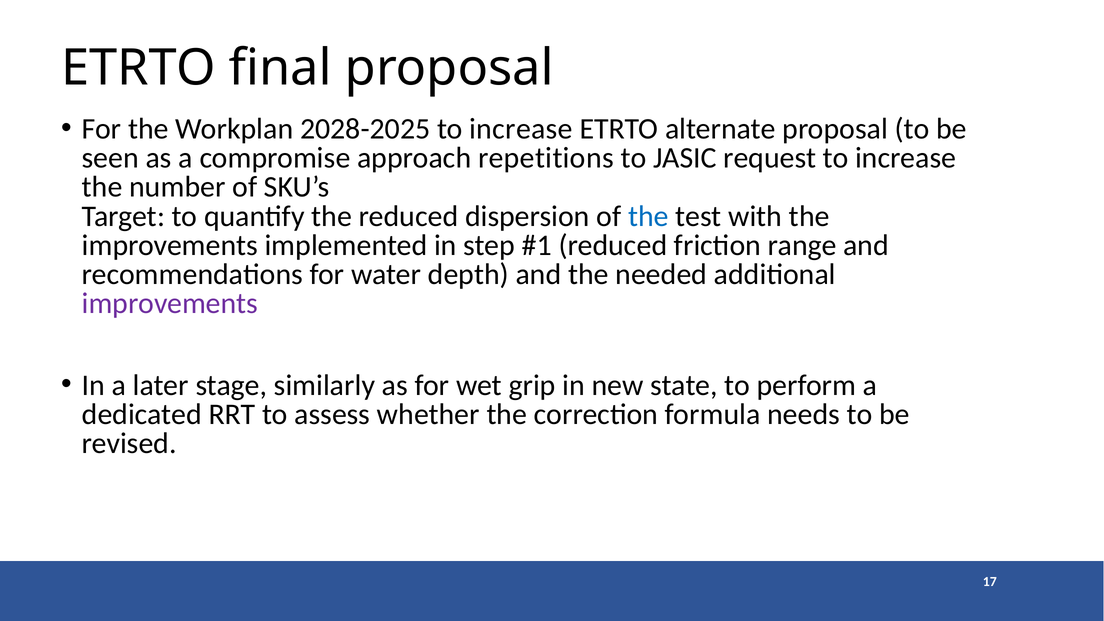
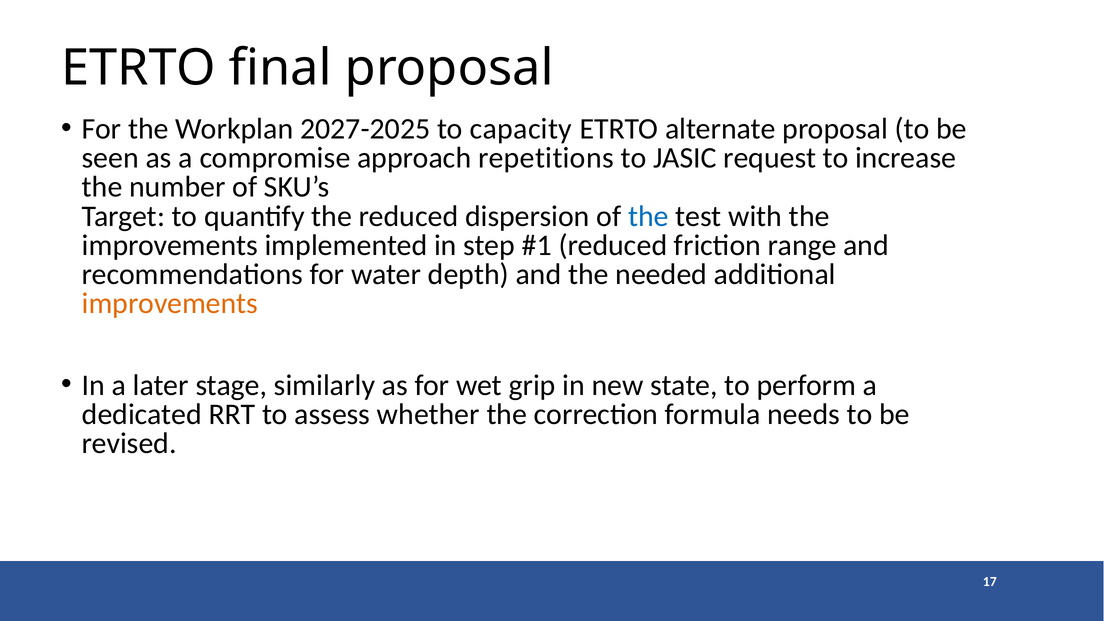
2028-2025: 2028-2025 -> 2027-2025 (365, 129)
increase: increase -> capacity (521, 129)
improvements colour: purple -> orange (170, 303)
